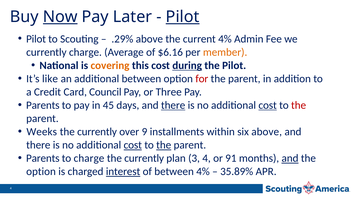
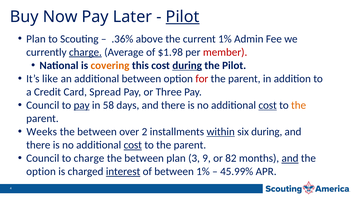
Now underline: present -> none (60, 17)
Pilot: Pilot -> Plan (36, 39)
.29%: .29% -> .36% (122, 39)
current 4%: 4% -> 1% (225, 39)
charge underline: none -> present (85, 52)
$6.16: $6.16 -> $1.98 (170, 52)
member colour: orange -> red (225, 52)
Council: Council -> Spread (105, 92)
Parents: Parents -> Council (43, 105)
pay underline: none -> present (82, 105)
45: 45 -> 58 (108, 105)
there underline: present -> none (173, 105)
the colour: red -> orange (299, 105)
currently: currently -> between (97, 131)
9: 9 -> 2 (144, 131)
within underline: none -> present (221, 131)
six above: above -> during (267, 131)
the underline: present -> none (164, 145)
Parents: Parents -> Council (43, 158)
currently: currently -> between (144, 158)
3 4: 4 -> 9 (207, 158)
91: 91 -> 82 (231, 158)
between 4%: 4% -> 1% (203, 171)
35.89%: 35.89% -> 45.99% (237, 171)
